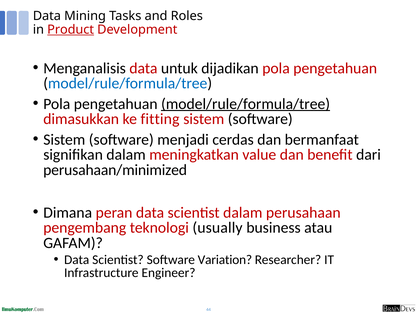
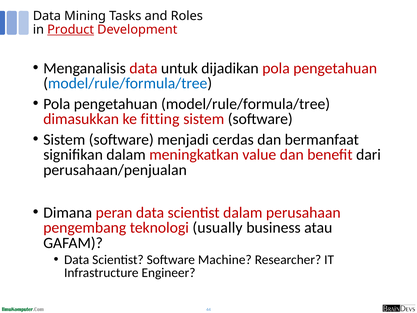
model/rule/formula/tree underline: present -> none (246, 104)
perusahaan/minimized: perusahaan/minimized -> perusahaan/penjualan (115, 170)
Variation: Variation -> Machine (225, 260)
